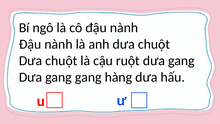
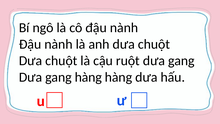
gang gang: gang -> hàng (88, 77)
